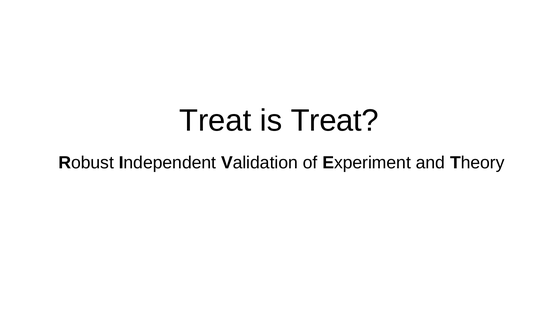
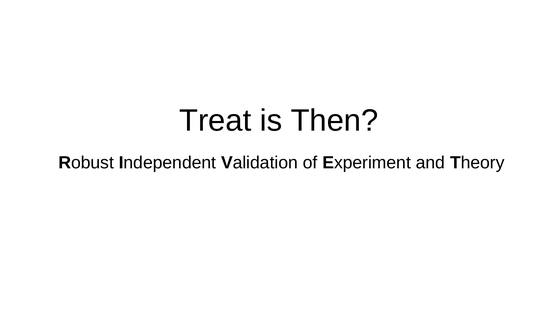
is Treat: Treat -> Then (335, 121)
